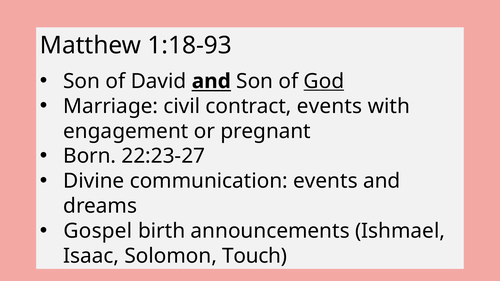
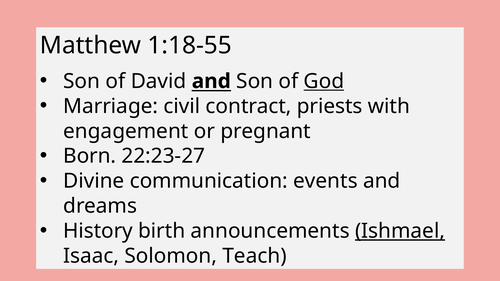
1:18-93: 1:18-93 -> 1:18-55 (190, 46)
contract events: events -> priests (330, 106)
Gospel: Gospel -> History (98, 231)
Ishmael underline: none -> present (400, 231)
Touch: Touch -> Teach (255, 256)
